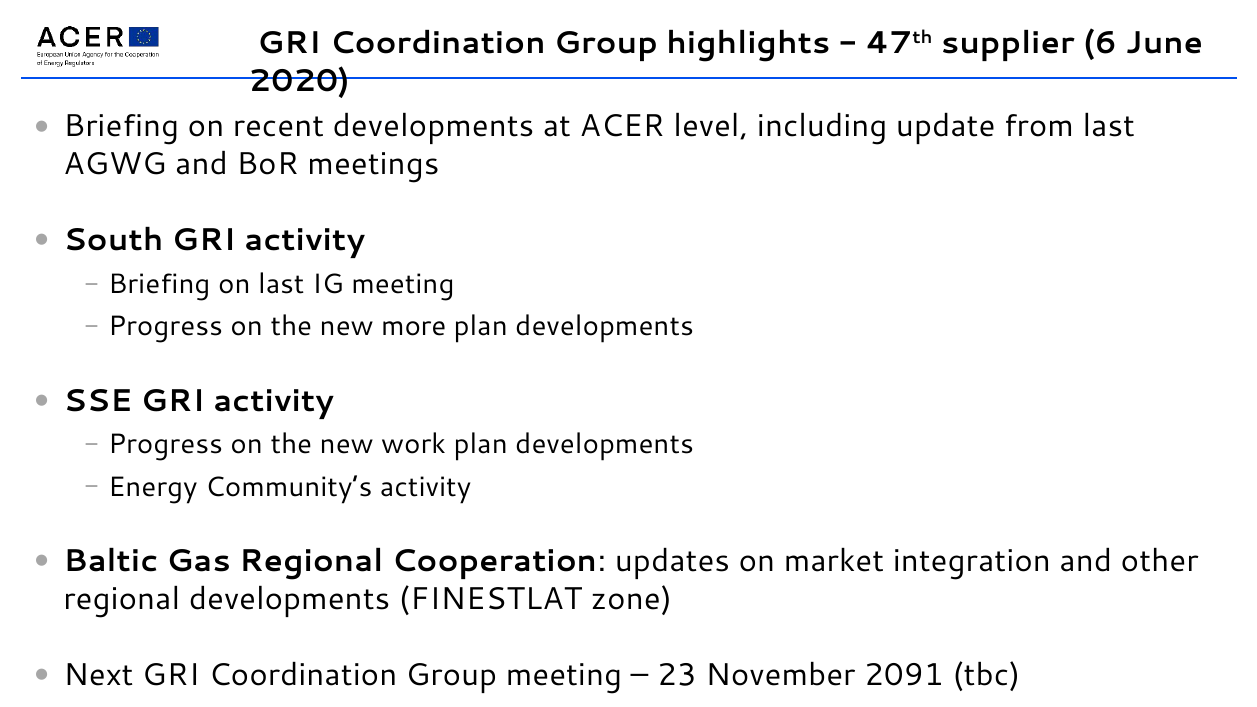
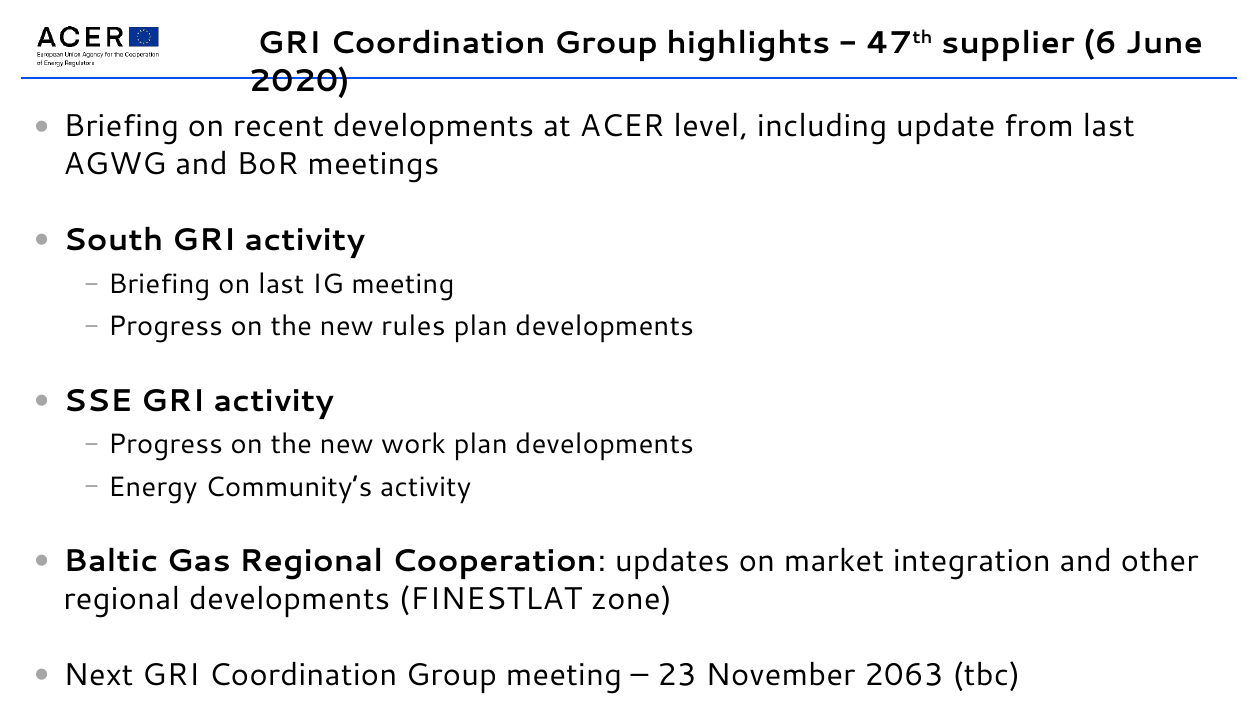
more: more -> rules (414, 327)
2091: 2091 -> 2063 (904, 675)
